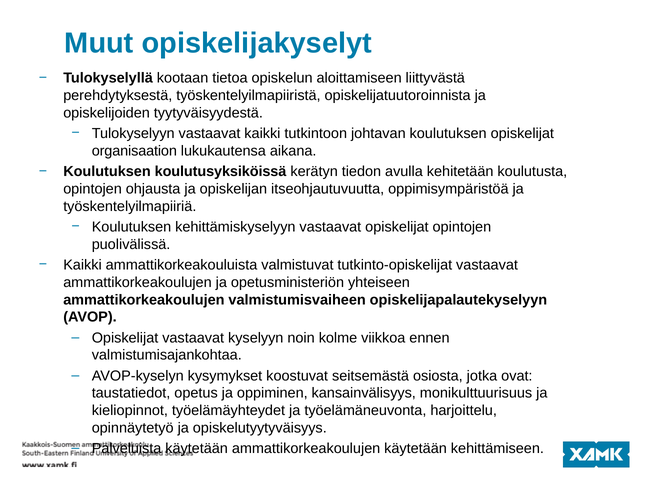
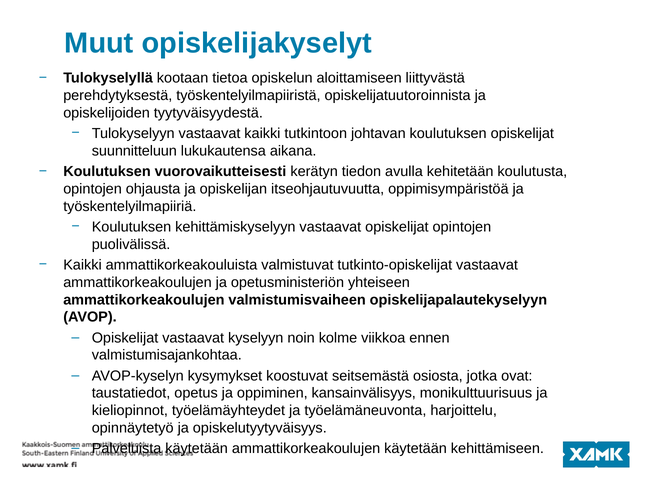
organisaation: organisaation -> suunnitteluun (134, 151)
koulutusyksiköissä: koulutusyksiköissä -> vuorovaikutteisesti (220, 172)
